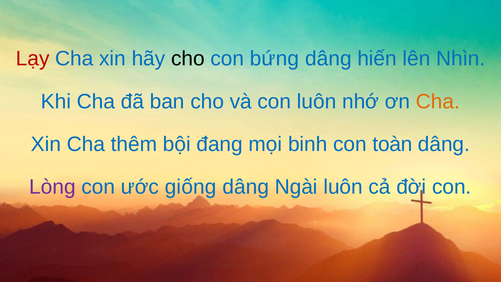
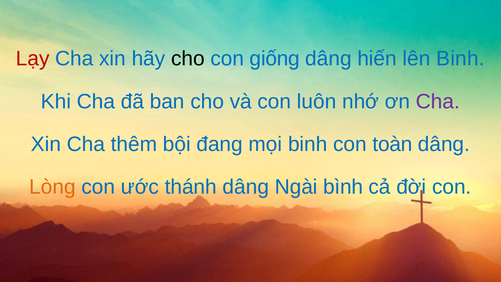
bứng: bứng -> giống (275, 59)
lên Nhìn: Nhìn -> Binh (460, 59)
Cha colour: orange -> purple (438, 101)
Lòng colour: purple -> orange (53, 187)
giống: giống -> thánh (191, 187)
Ngài luôn: luôn -> bình (343, 187)
